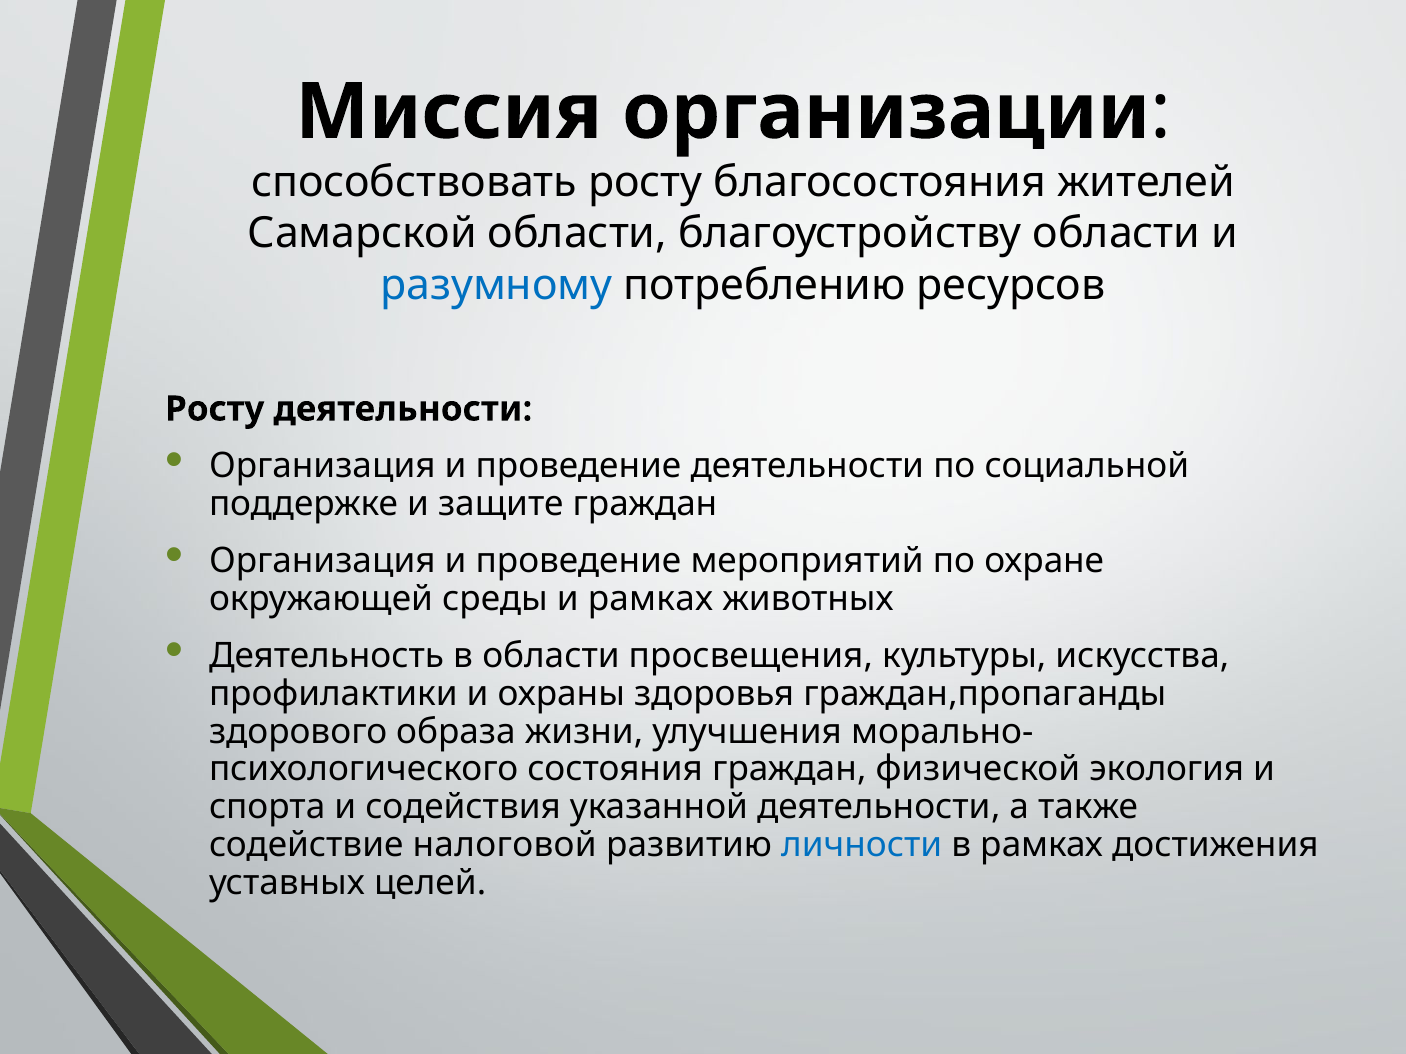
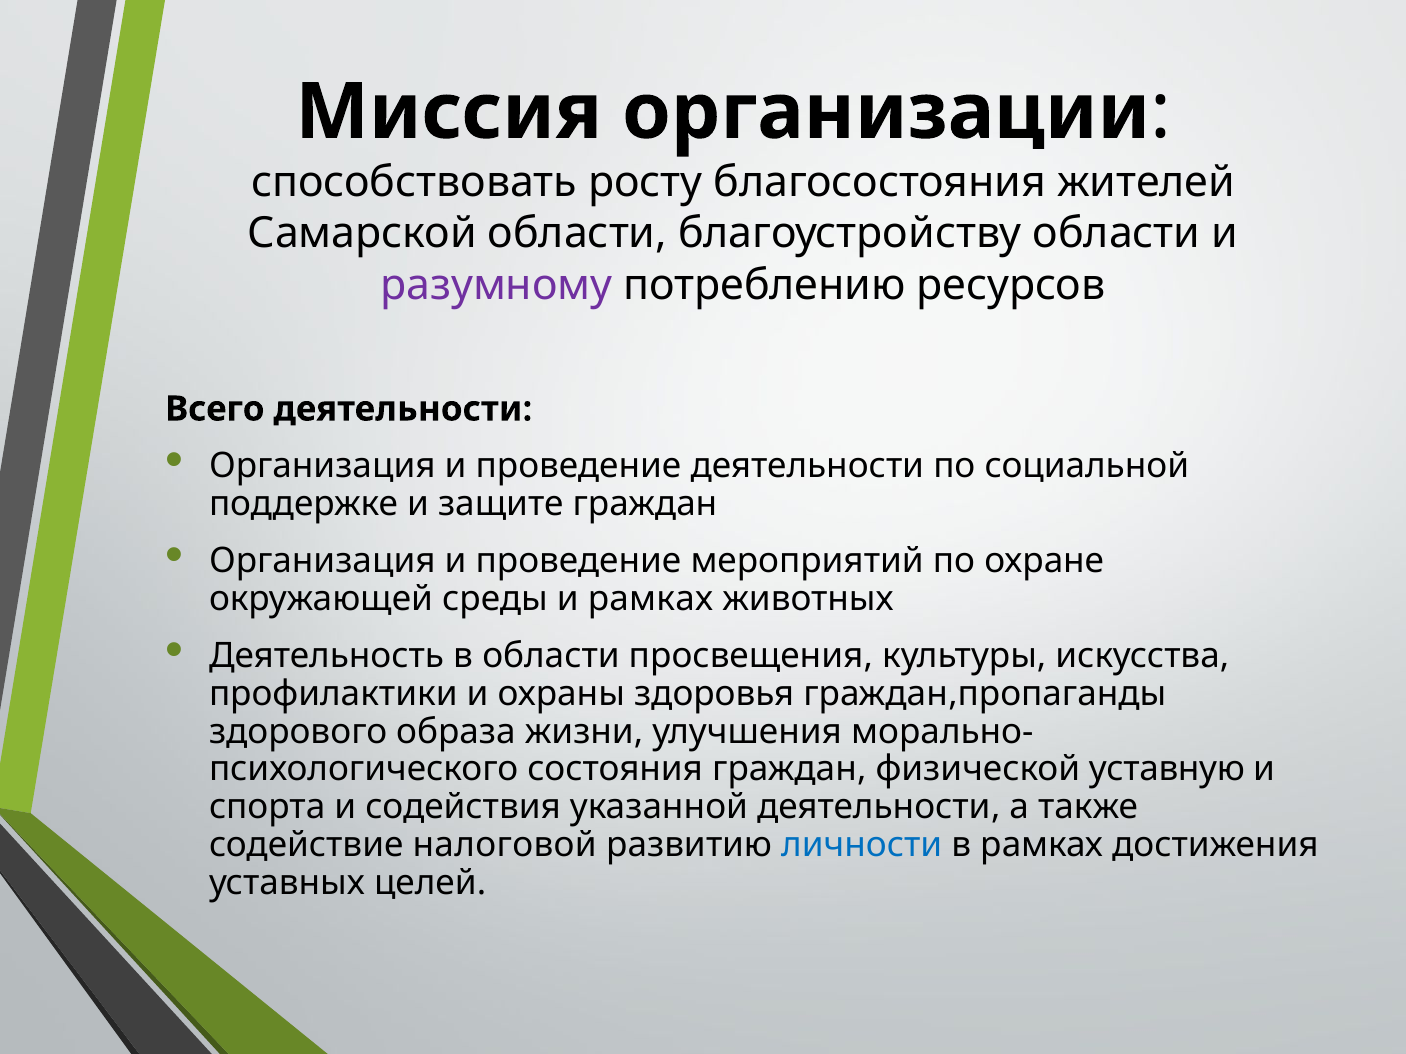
разумному colour: blue -> purple (497, 285)
Росту: Росту -> Всего (215, 409)
экология: экология -> уставную (1167, 770)
